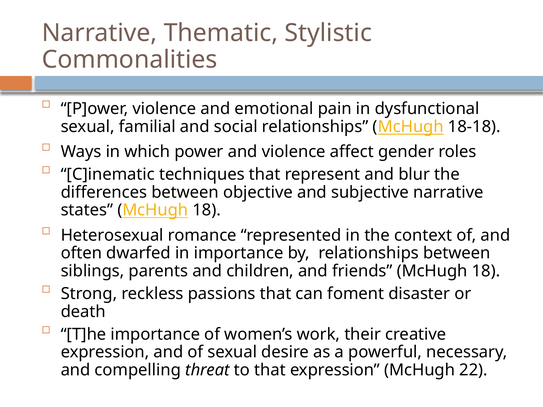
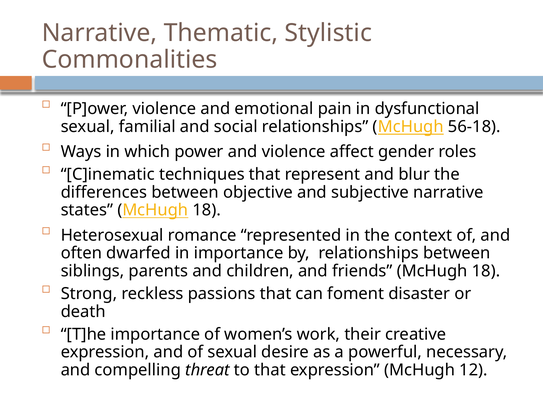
18-18: 18-18 -> 56-18 (474, 127)
22: 22 -> 12 (474, 370)
